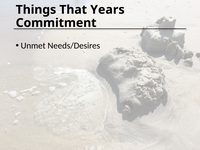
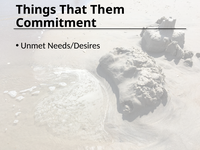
Years: Years -> Them (107, 10)
